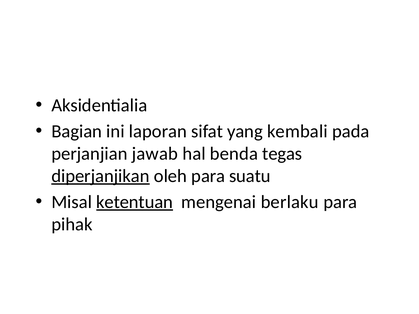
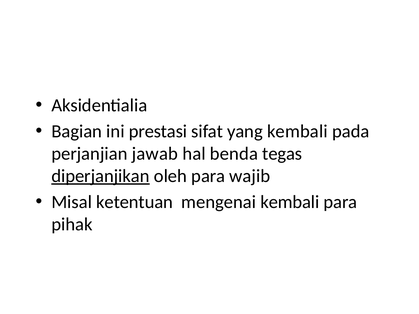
laporan: laporan -> prestasi (158, 131)
suatu: suatu -> wajib (250, 176)
ketentuan underline: present -> none (135, 202)
mengenai berlaku: berlaku -> kembali (290, 202)
